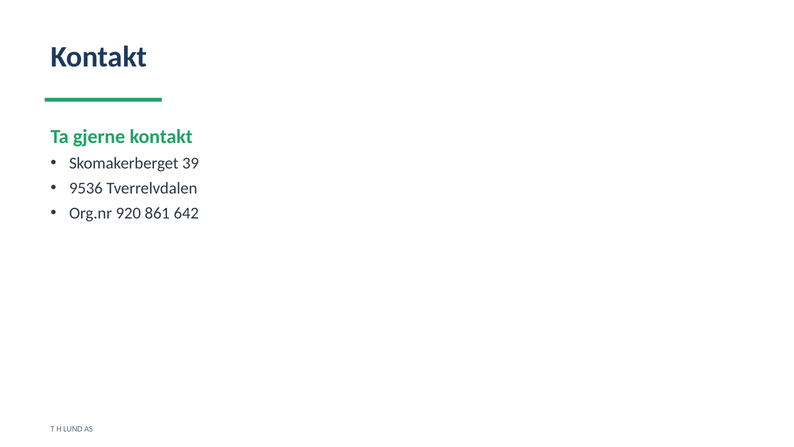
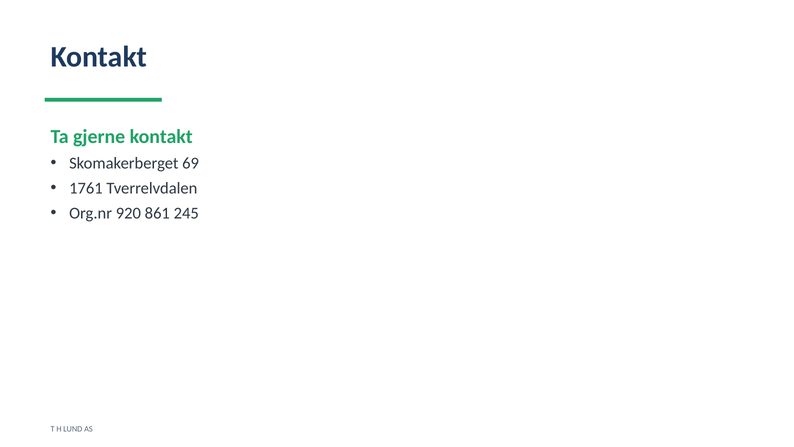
39: 39 -> 69 (191, 163)
9536: 9536 -> 1761 (86, 188)
642: 642 -> 245 (186, 213)
